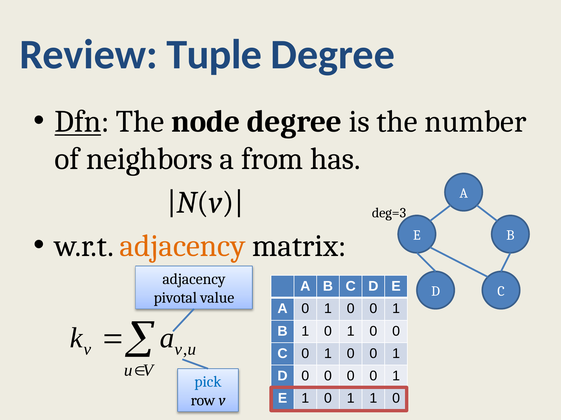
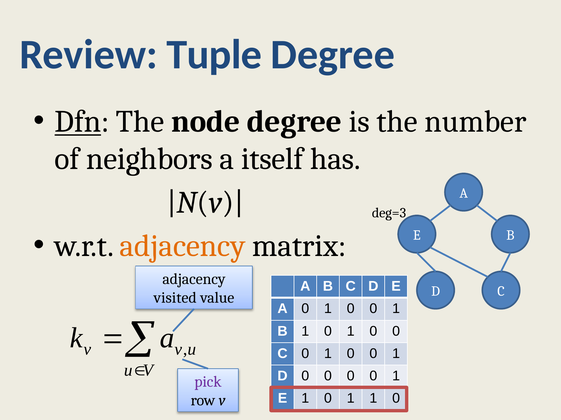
from: from -> itself (272, 159)
pivotal: pivotal -> visited (175, 298)
pick colour: blue -> purple (208, 383)
